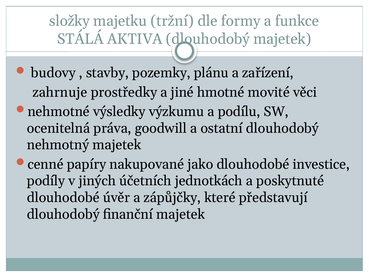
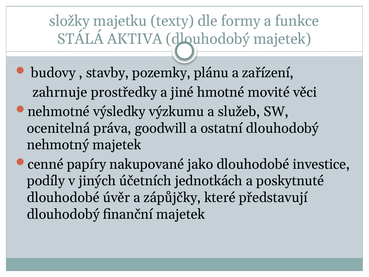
tržní: tržní -> texty (172, 21)
podílu: podílu -> služeb (239, 112)
